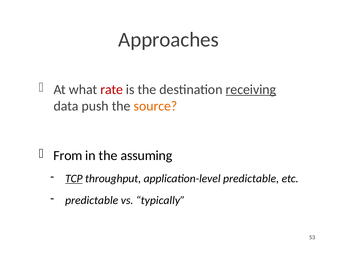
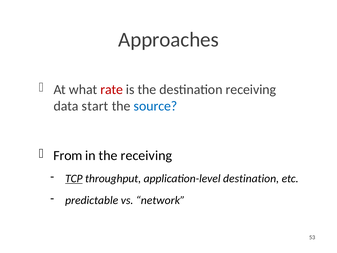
receiving underline: present -> none (251, 89)
push: push -> start (95, 106)
source colour: orange -> blue (156, 106)
the assuming: assuming -> receiving (146, 155)
application-level predictable: predictable -> destination (251, 178)
typically: typically -> network (160, 200)
